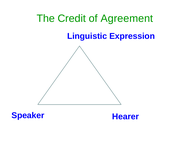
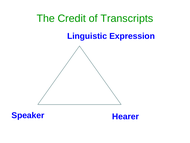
Agreement: Agreement -> Transcripts (127, 18)
